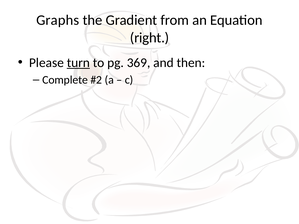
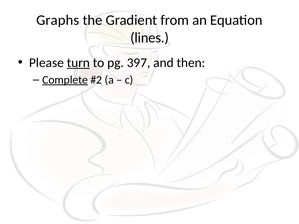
right: right -> lines (150, 38)
369: 369 -> 397 (139, 63)
Complete underline: none -> present (65, 80)
